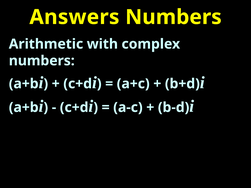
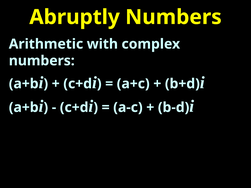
Answers: Answers -> Abruptly (75, 17)
